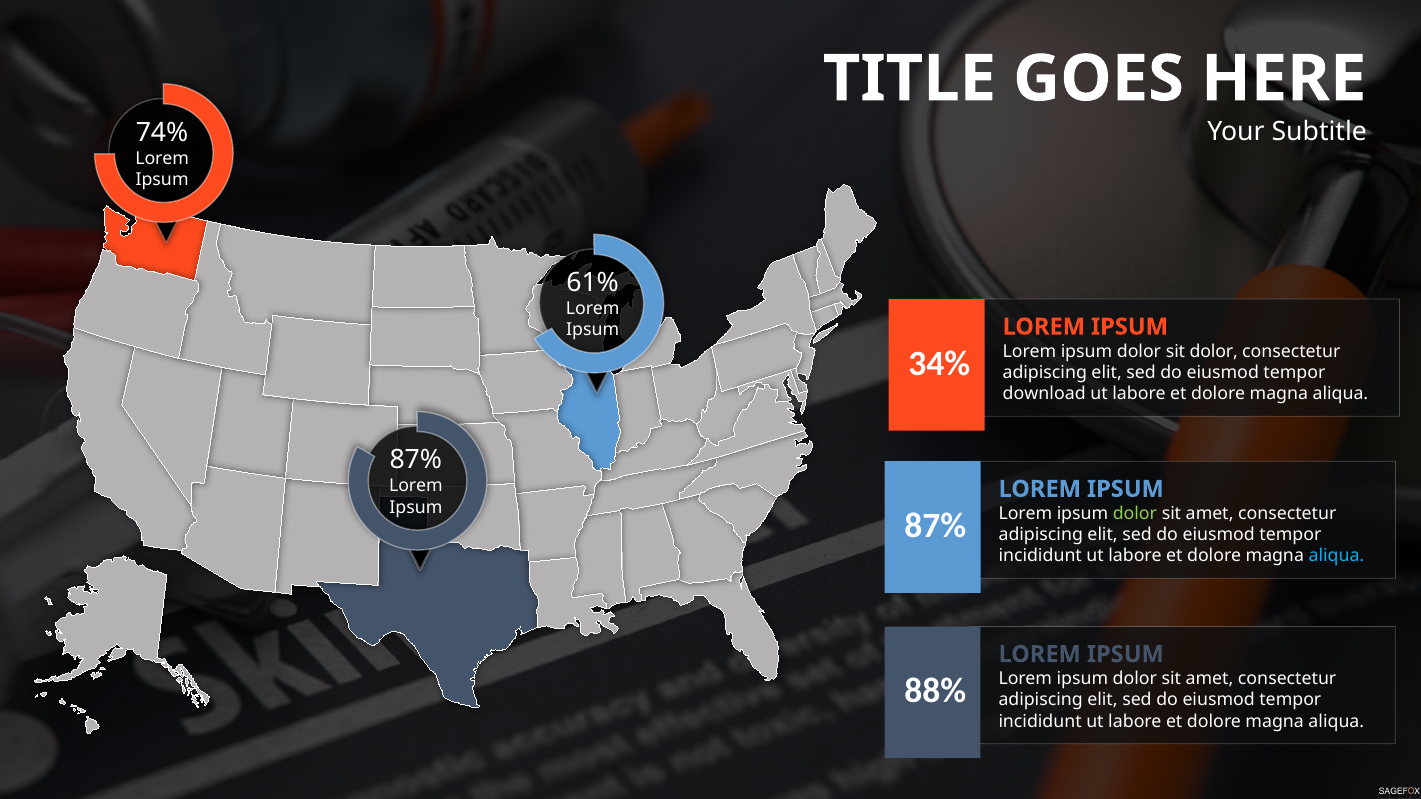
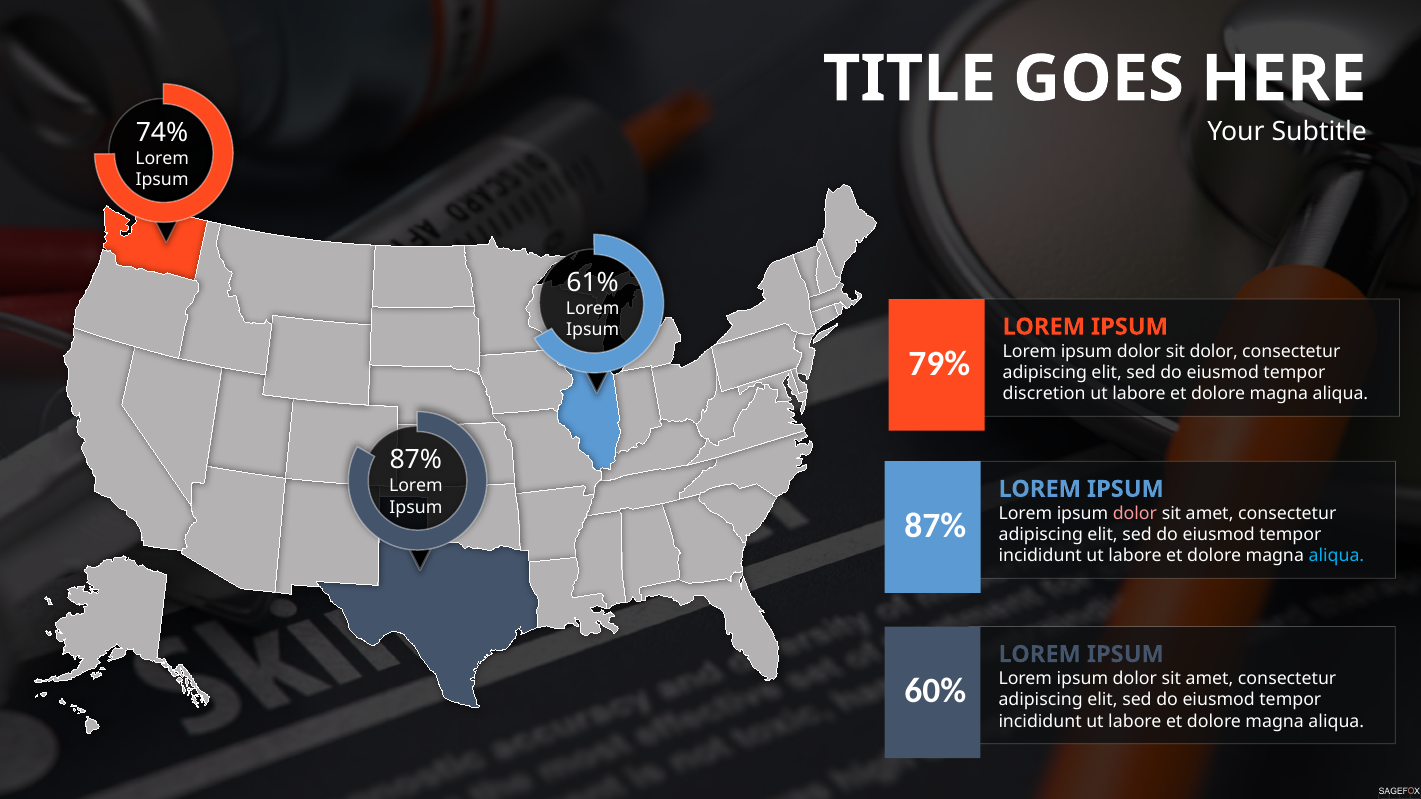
34%: 34% -> 79% (939, 364)
download: download -> discretion (1044, 394)
dolor colour: light green -> pink (1135, 514)
88%: 88% -> 60% (935, 691)
